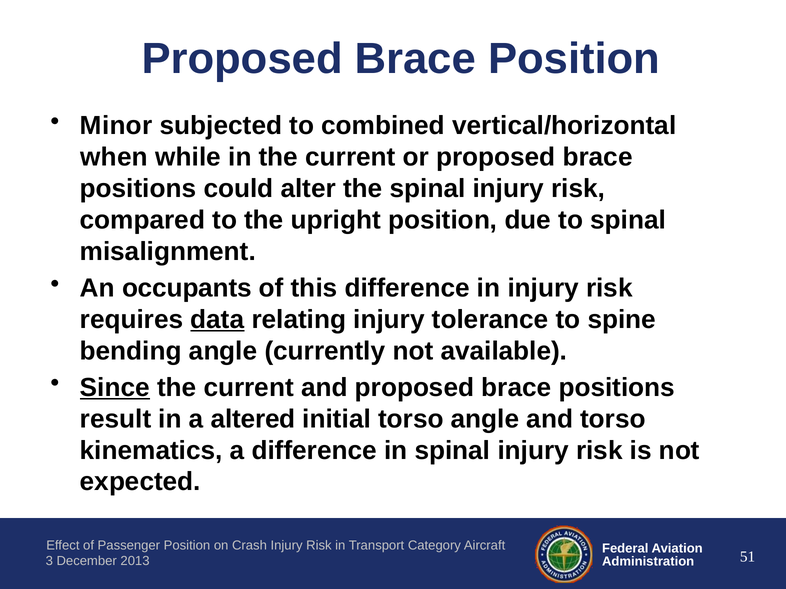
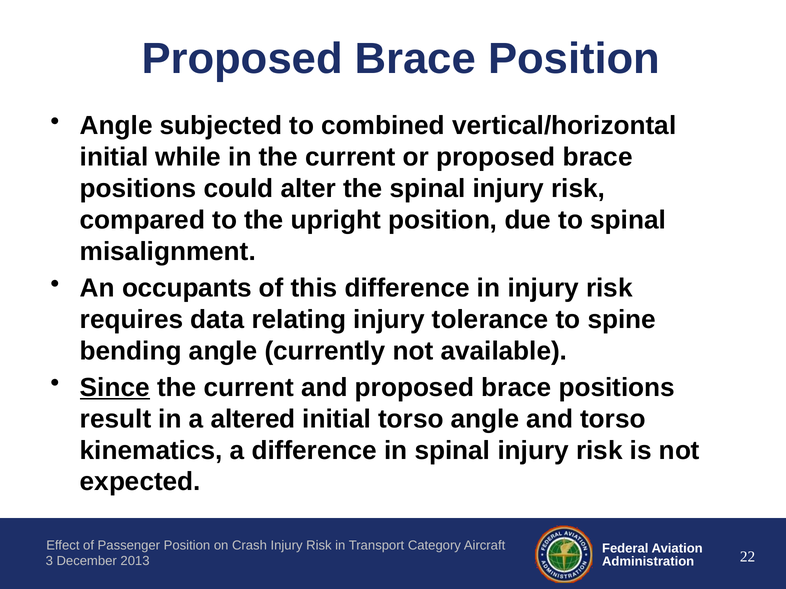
Minor: Minor -> Angle (116, 126)
when: when -> initial (114, 157)
data underline: present -> none (217, 320)
51: 51 -> 22 (748, 557)
